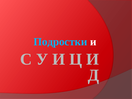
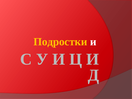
Подростки colour: light blue -> yellow (60, 42)
